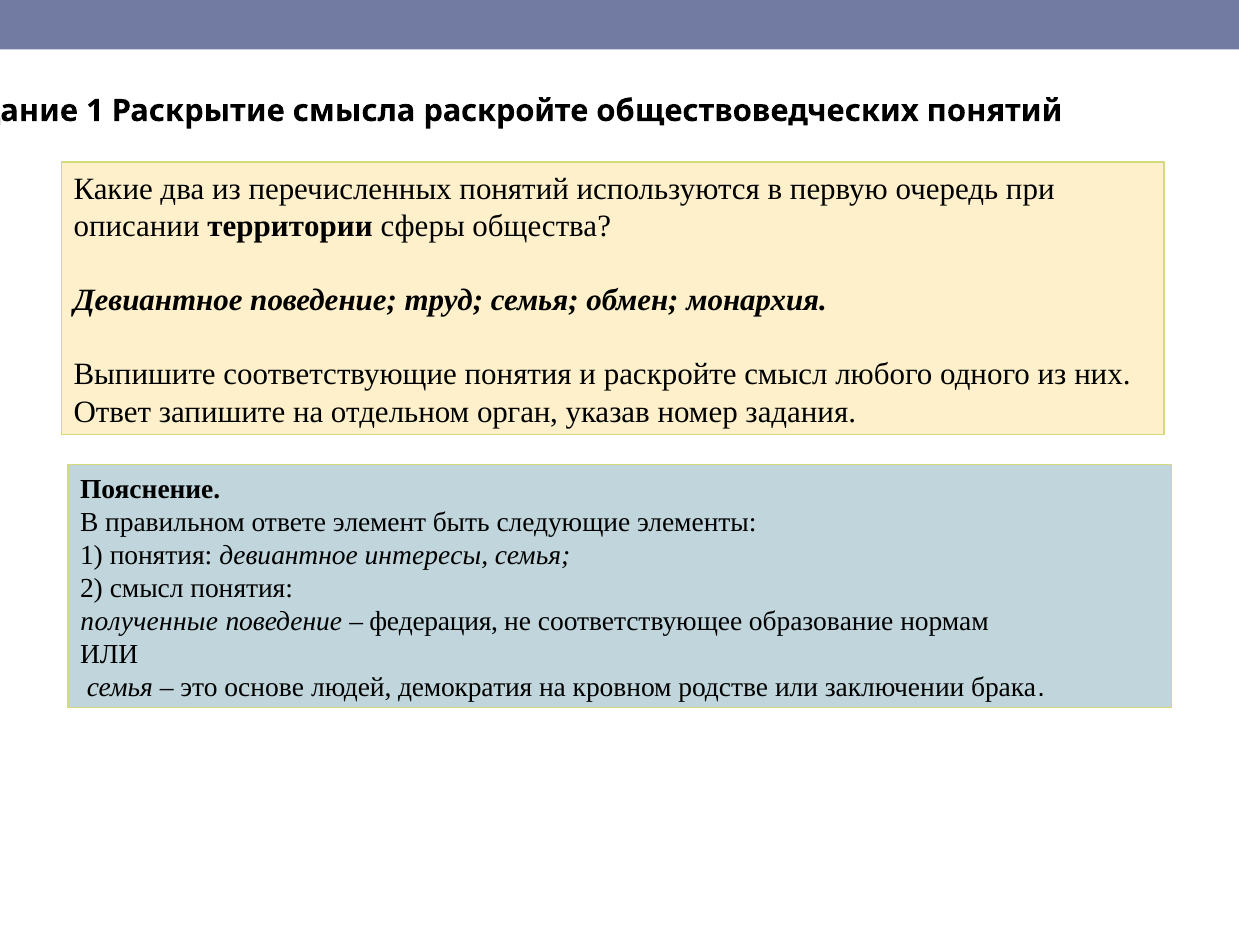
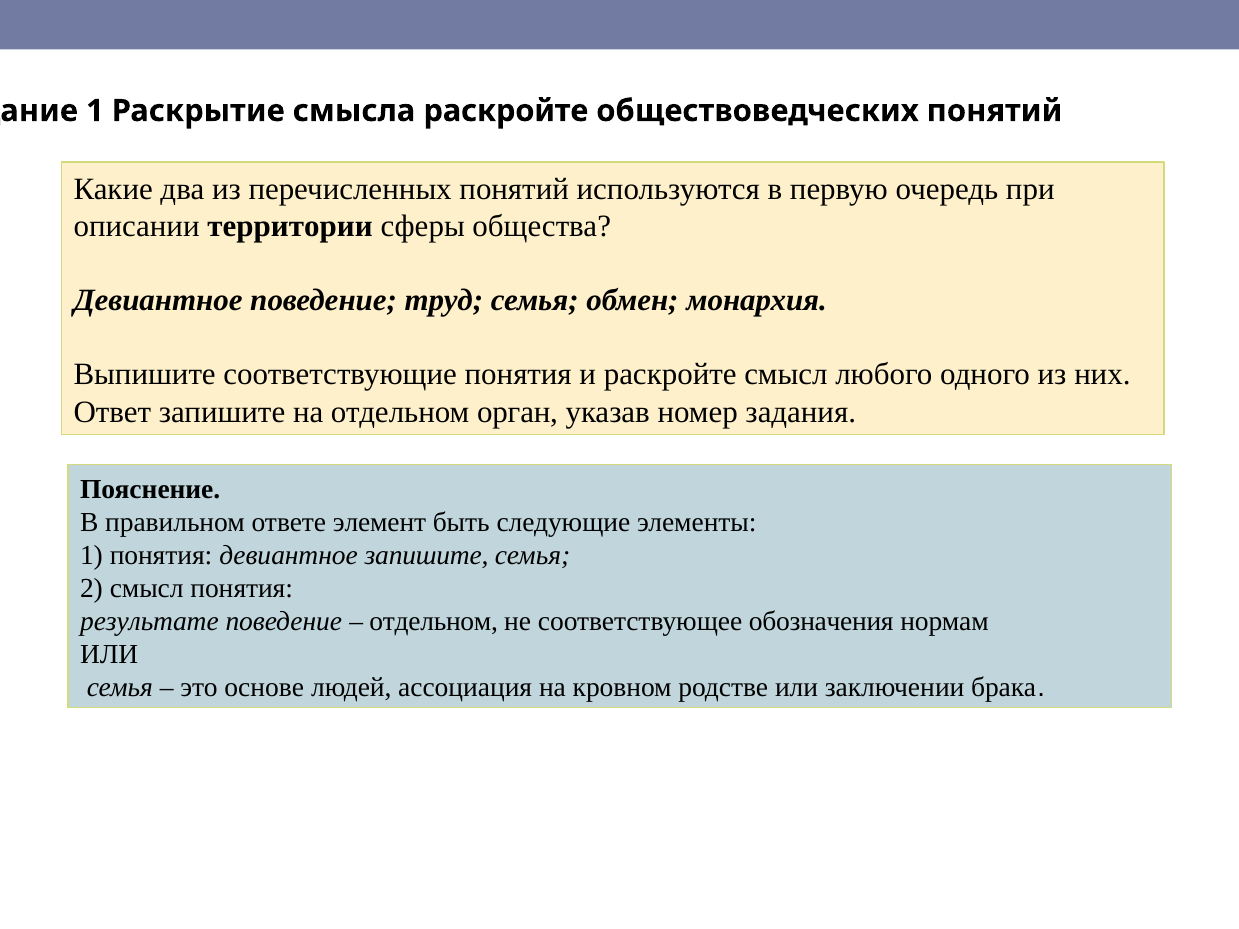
девиантное интересы: интересы -> запишите (427, 555)
полученные: полученные -> результате (149, 621)
федерация: федерация -> отдельном (434, 621)
образование: образование -> обозначения (821, 621)
демократия: демократия -> ассоциация (465, 687)
